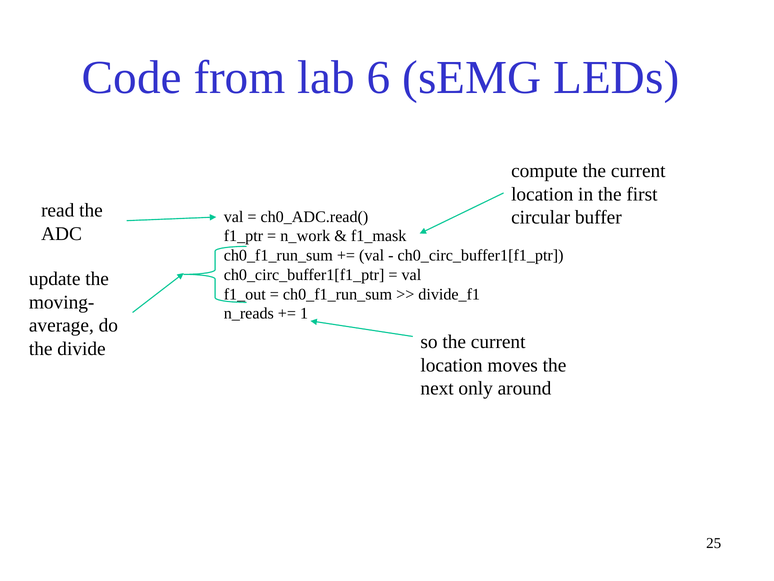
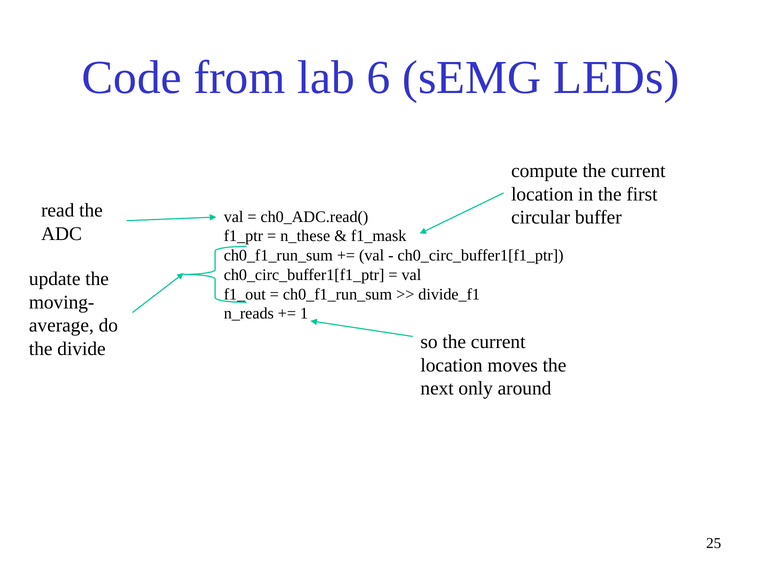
n_work: n_work -> n_these (305, 236)
